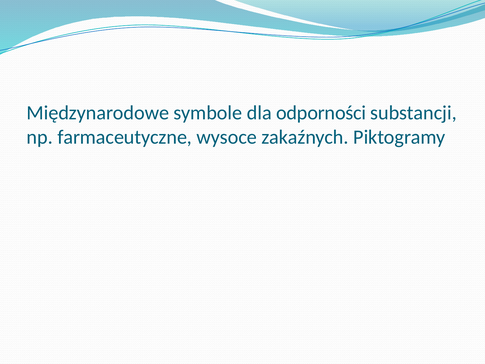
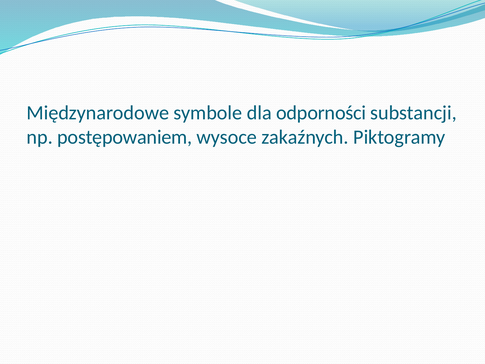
farmaceutyczne: farmaceutyczne -> postępowaniem (125, 137)
